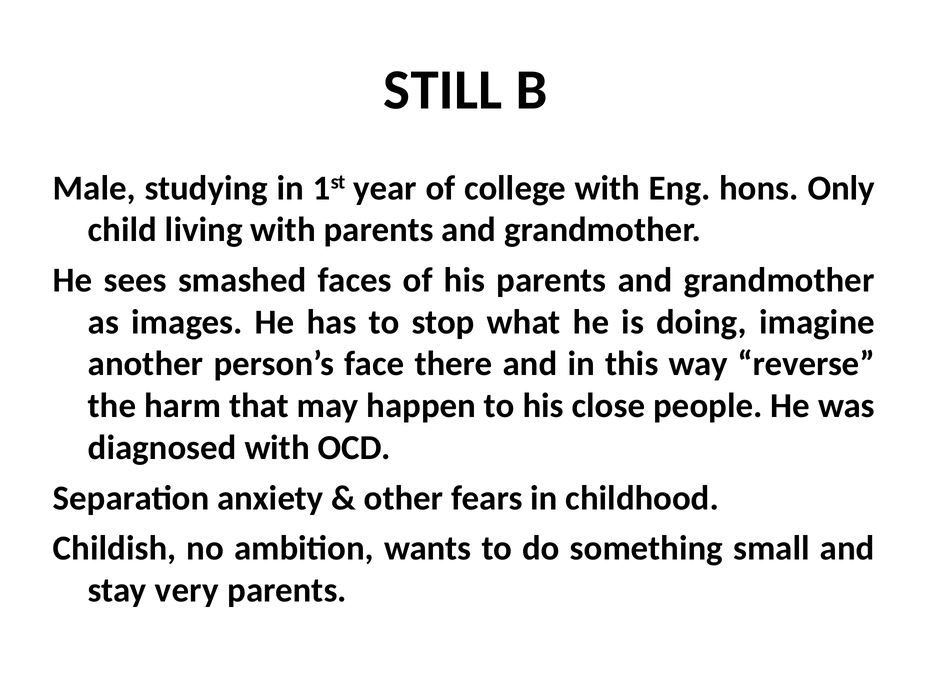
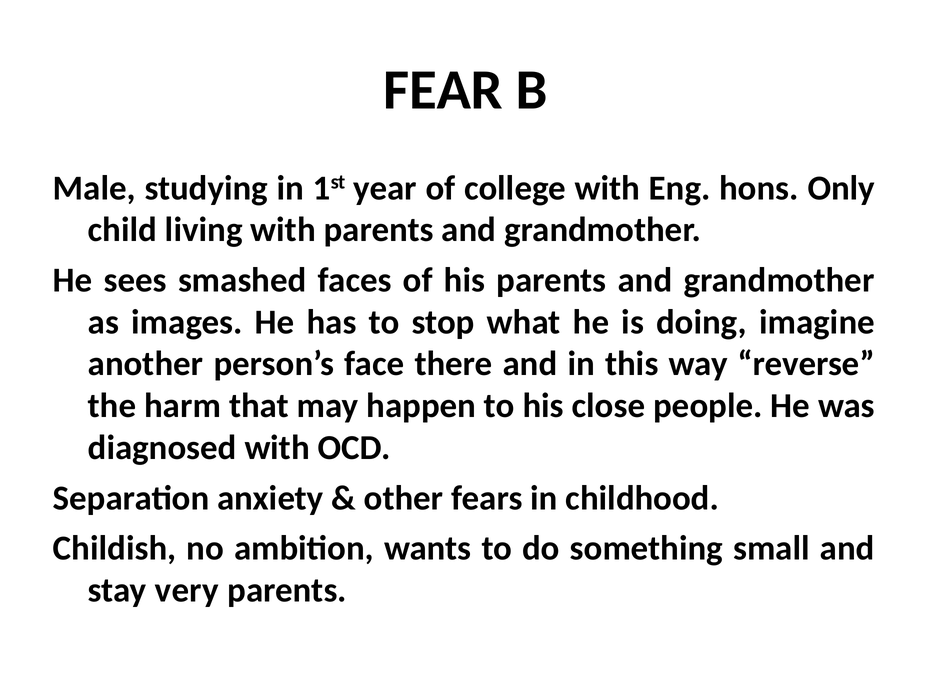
STILL: STILL -> FEAR (443, 90)
